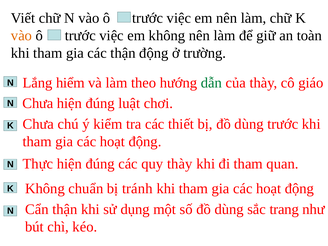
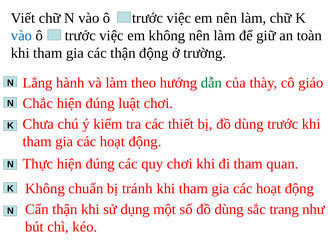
vào colour: orange -> blue (21, 36)
hiểm: hiểm -> hành (70, 83)
Chưa: Chưa -> Chắc (38, 103)
quy thày: thày -> chơi (180, 164)
